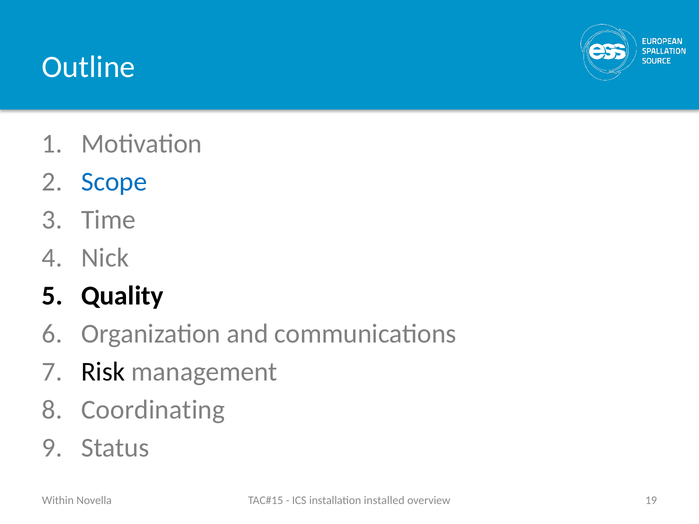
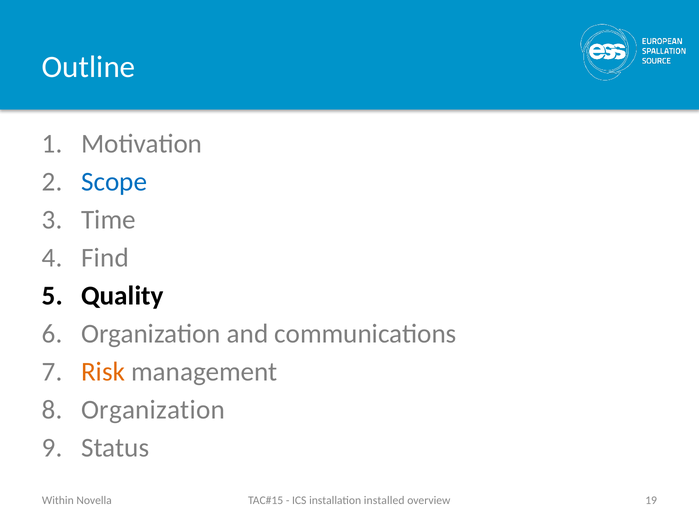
Nick: Nick -> Find (105, 258)
Risk colour: black -> orange (103, 372)
Coordinating: Coordinating -> Organization (153, 410)
